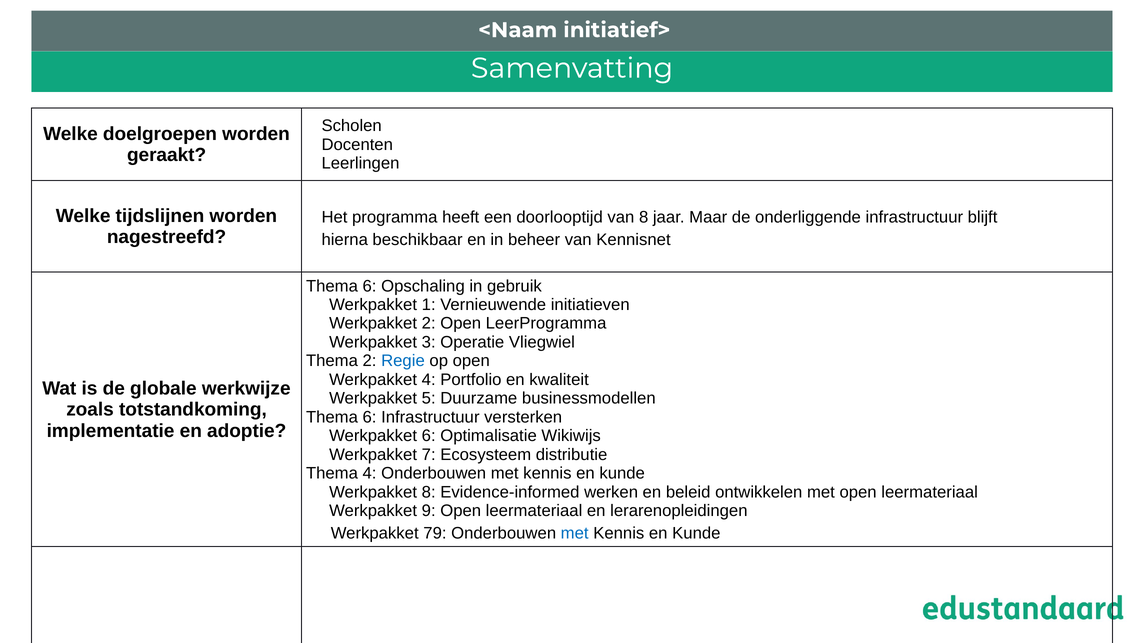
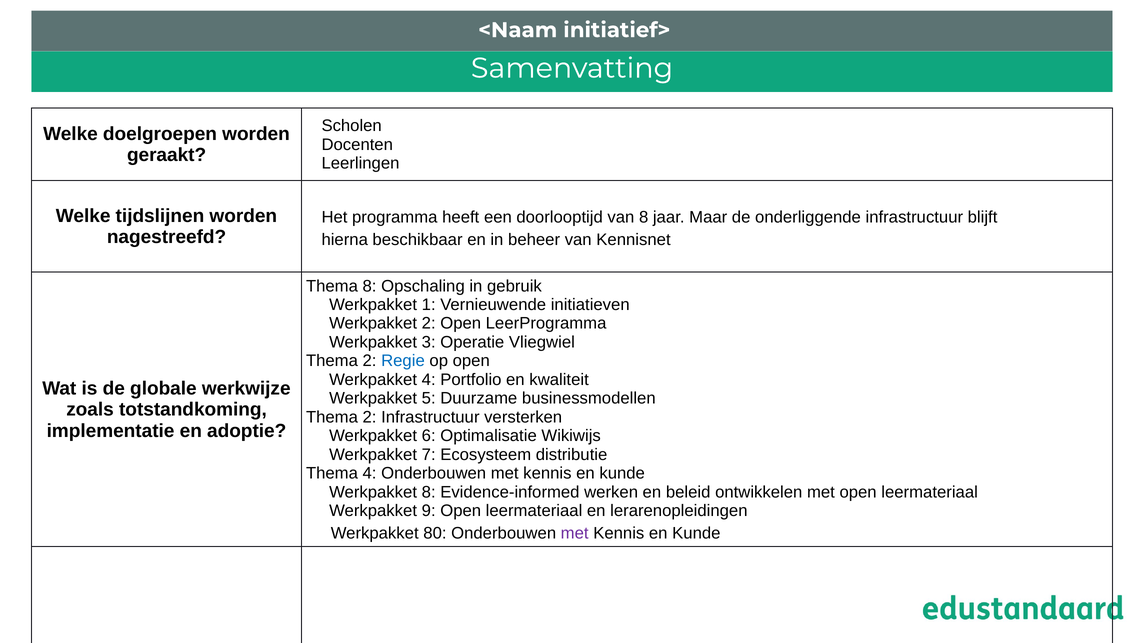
6: 6 -> 8 (370, 286)
6: 6 -> 2 (370, 417)
79: 79 -> 80 (435, 534)
met colour: blue -> purple (575, 534)
